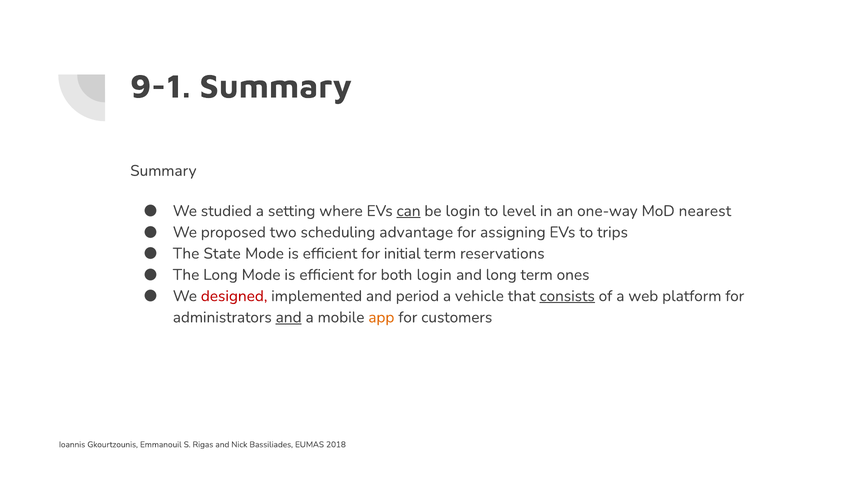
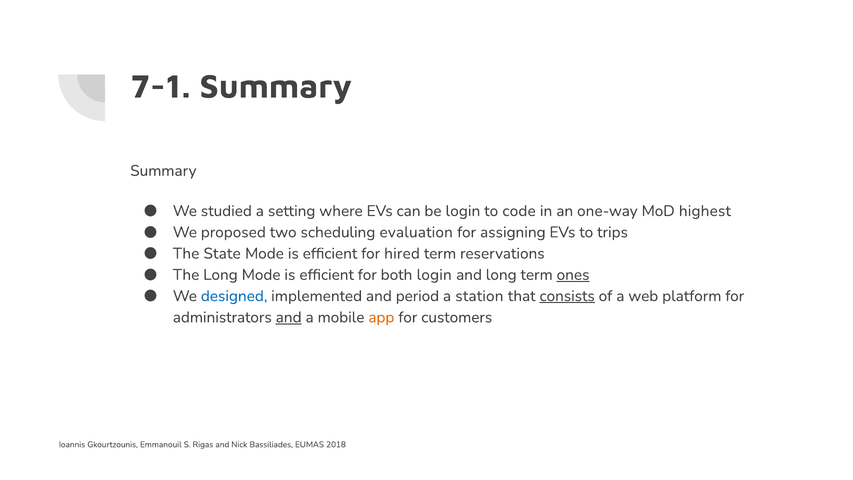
9-1: 9-1 -> 7-1 (160, 87)
can underline: present -> none (409, 211)
level: level -> code (519, 211)
nearest: nearest -> highest (705, 211)
advantage: advantage -> evaluation (416, 232)
initial: initial -> hired (402, 253)
ones underline: none -> present (573, 275)
designed colour: red -> blue (234, 296)
vehicle: vehicle -> station (479, 296)
